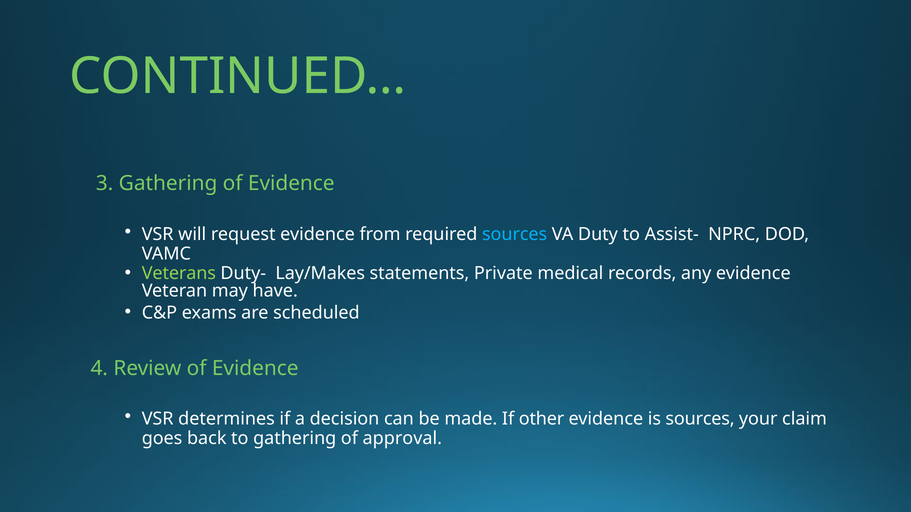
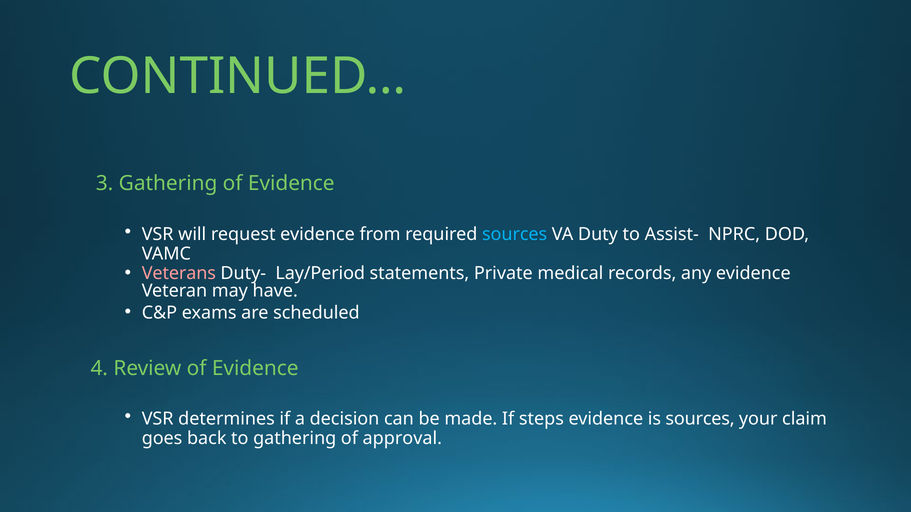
Veterans colour: light green -> pink (179, 274)
Lay/Makes: Lay/Makes -> Lay/Period (320, 274)
other: other -> steps (541, 419)
